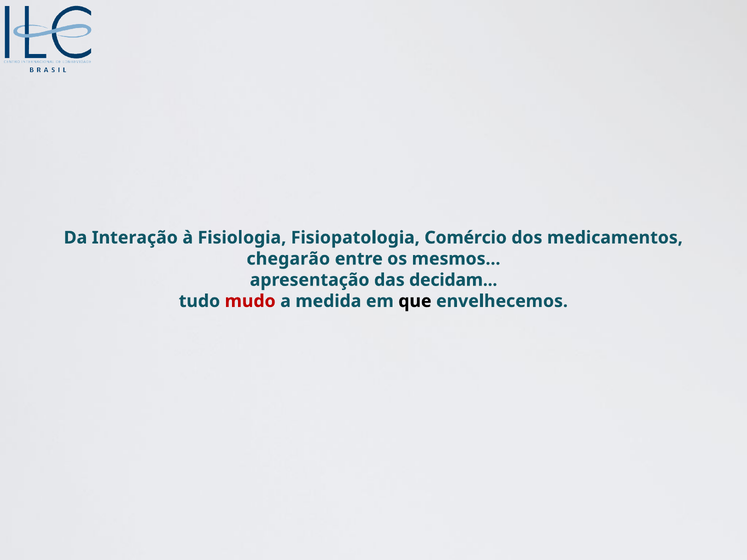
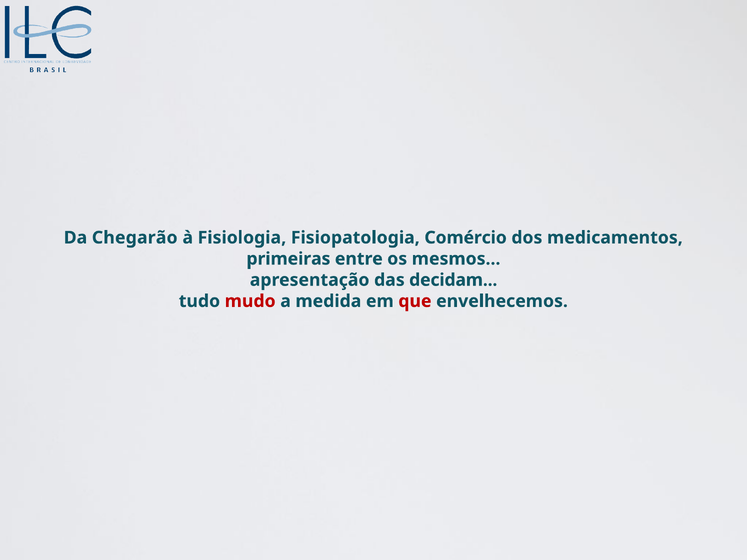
Interação: Interação -> Chegarão (135, 238)
chegarão: chegarão -> primeiras (288, 259)
que colour: black -> red (415, 301)
